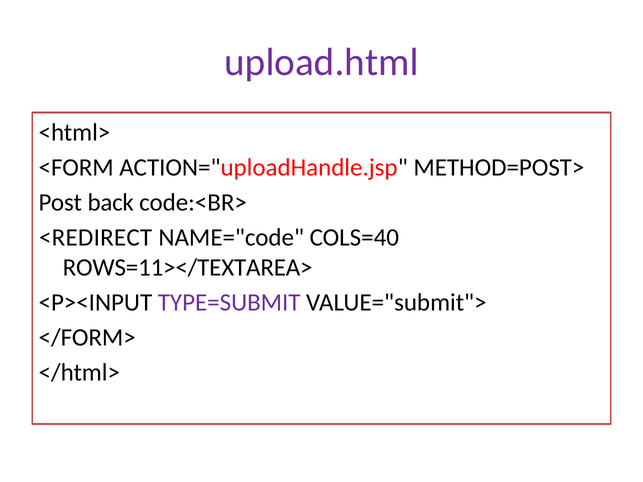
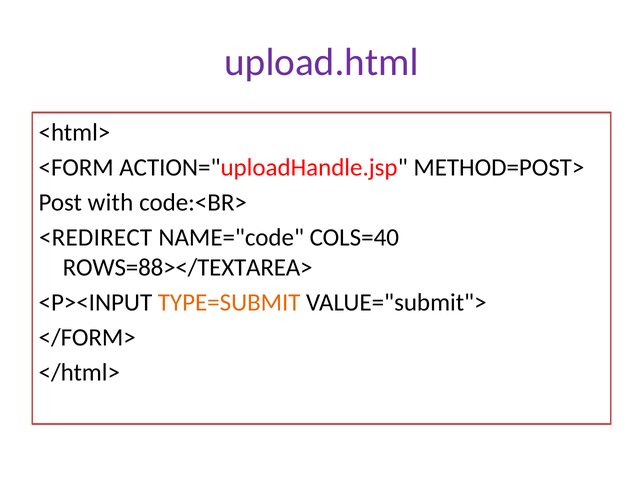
back: back -> with (110, 203)
ROWS=11></TEXTAREA>: ROWS=11></TEXTAREA> -> ROWS=88></TEXTAREA> (188, 268)
TYPE=SUBMIT colour: purple -> orange (229, 303)
